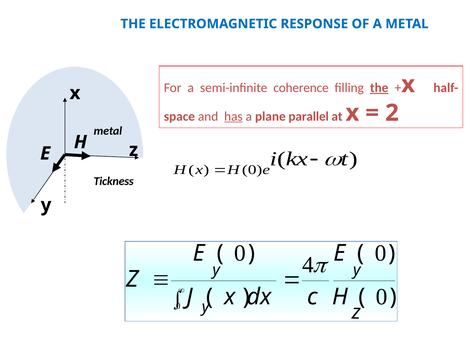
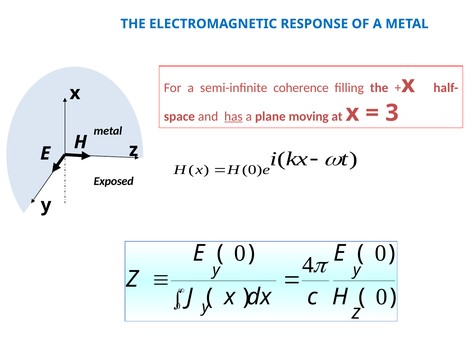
the underline: present -> none (379, 88)
parallel: parallel -> moving (309, 116)
2: 2 -> 3 (392, 113)
Tickness: Tickness -> Exposed (114, 181)
